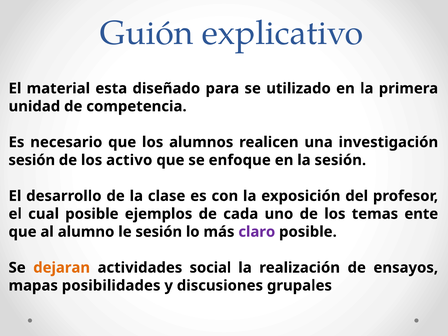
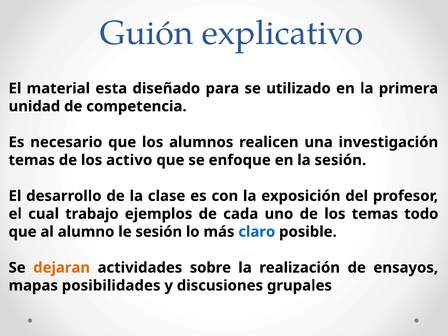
sesión: sesión -> temas (32, 160)
cual posible: posible -> trabajo (92, 214)
ente: ente -> todo (421, 214)
claro colour: purple -> blue (257, 232)
social: social -> sobre (210, 268)
